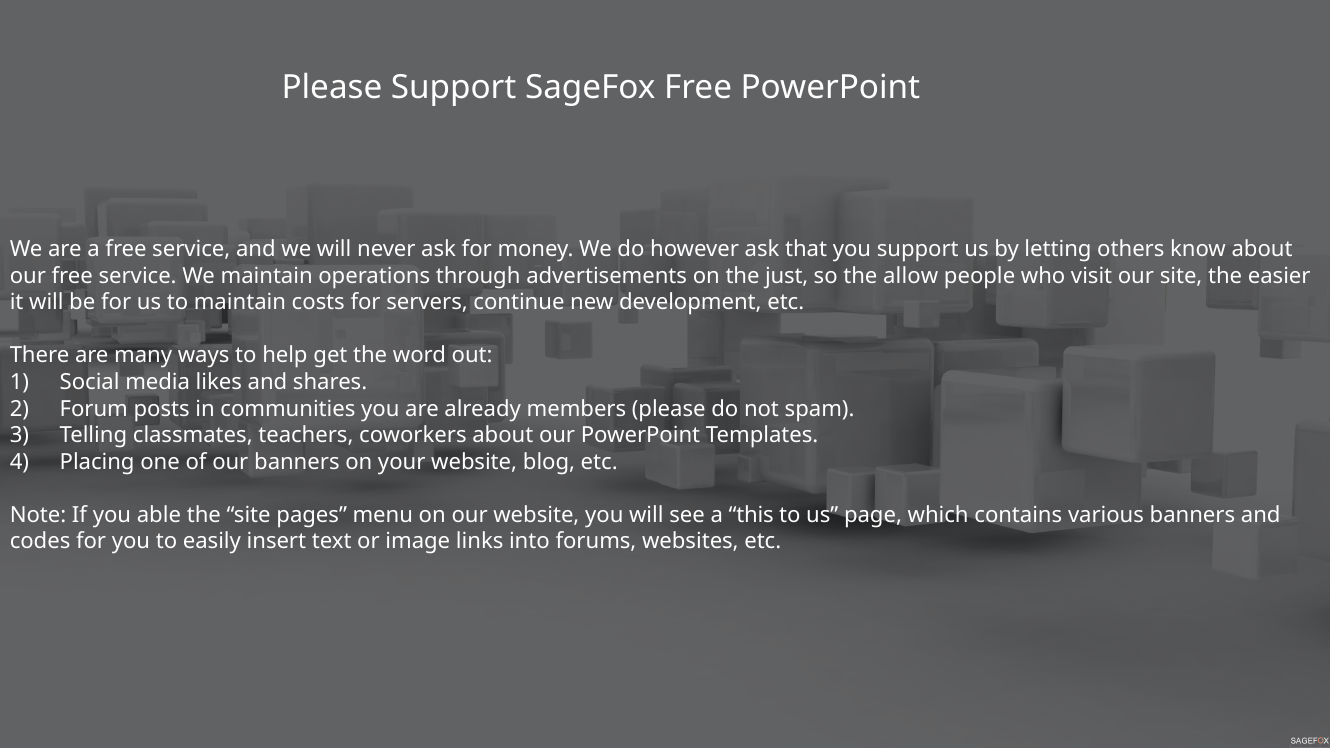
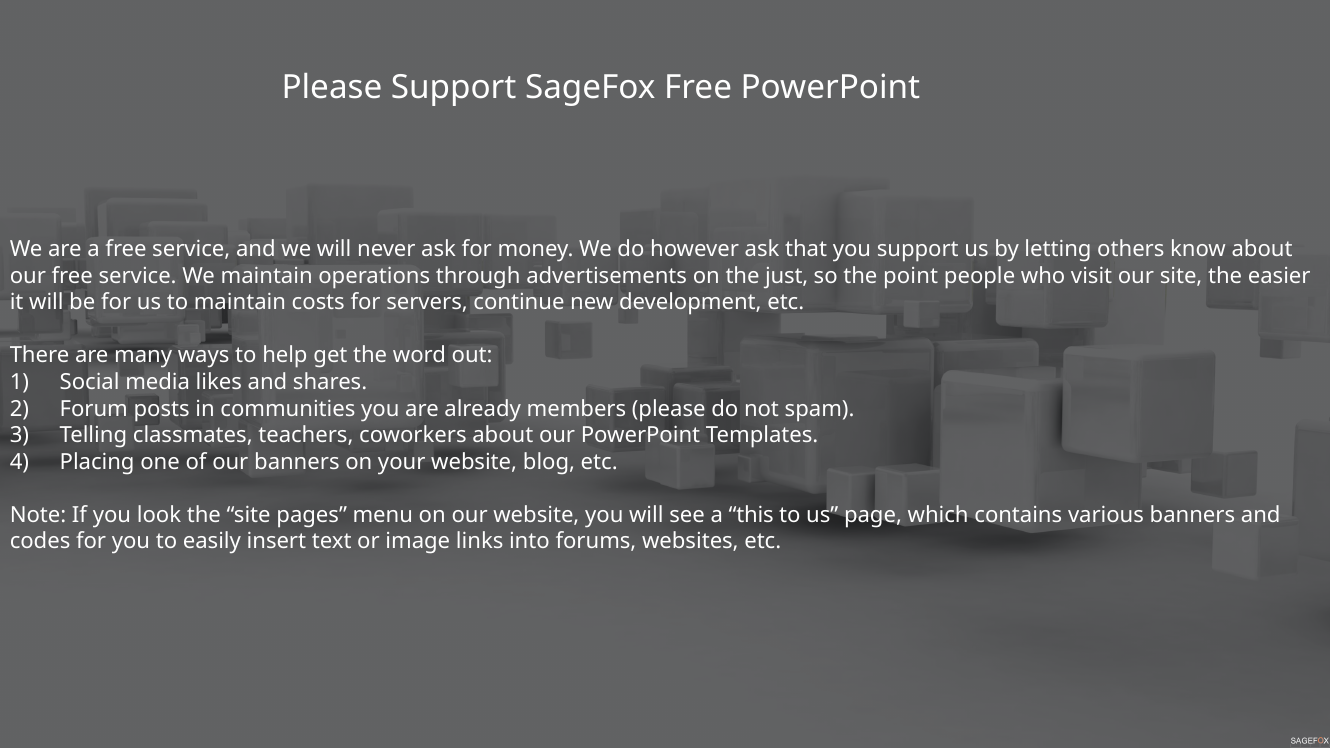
allow: allow -> point (911, 276)
able: able -> look (159, 515)
